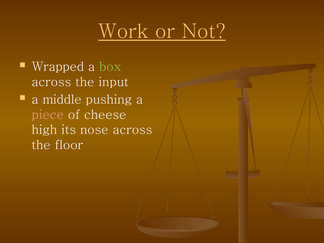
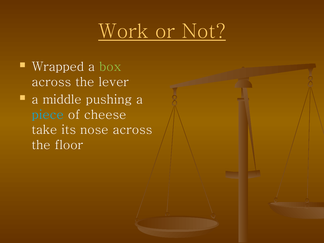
input: input -> lever (114, 82)
piece colour: pink -> light blue (48, 115)
high: high -> take (44, 130)
